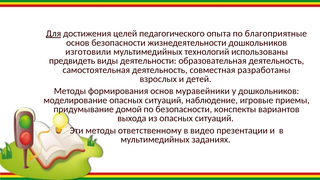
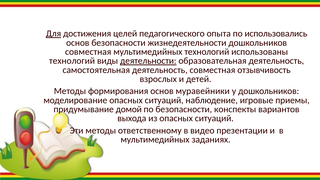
благоприятные: благоприятные -> использовались (276, 34)
изготовили: изготовили -> совместная (88, 52)
предвидеть: предвидеть -> технологий (72, 61)
деятельности underline: none -> present (148, 61)
разработаны: разработаны -> отзывчивость (264, 70)
